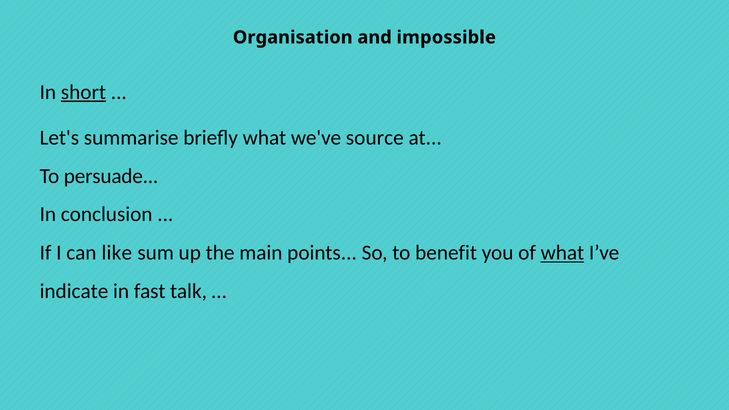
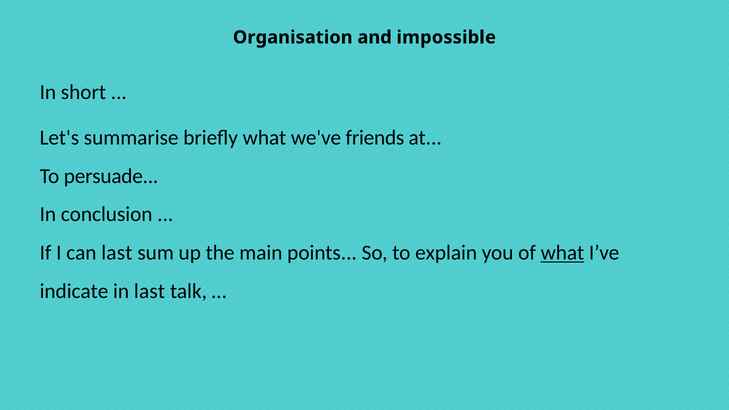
short underline: present -> none (83, 92)
source: source -> friends (375, 138)
can like: like -> last (117, 253)
benefit: benefit -> explain (446, 253)
in fast: fast -> last (150, 291)
